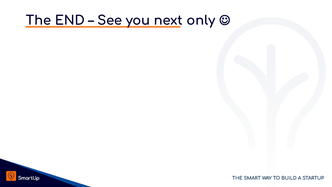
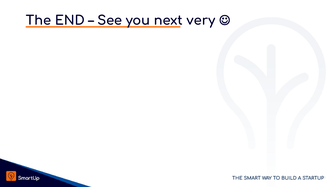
only: only -> very (201, 20)
